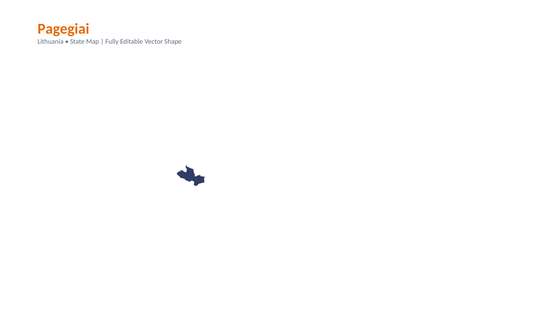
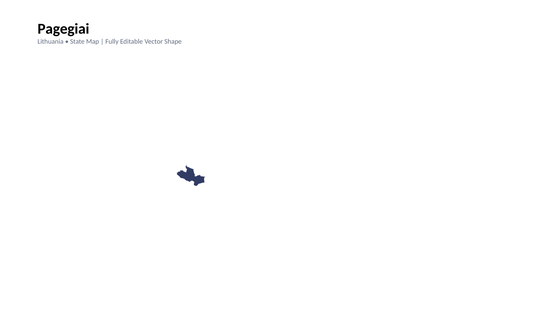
Pagegiai colour: orange -> black (63, 29)
